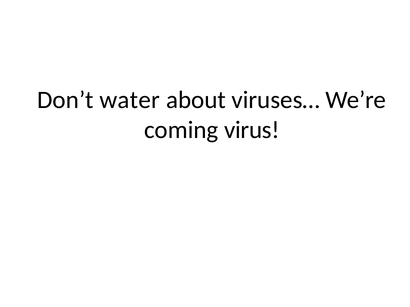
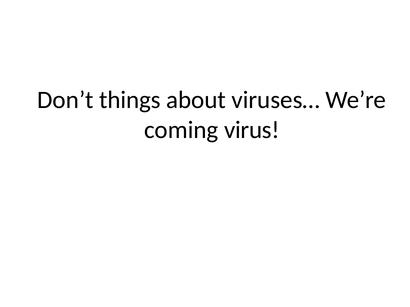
water: water -> things (130, 100)
